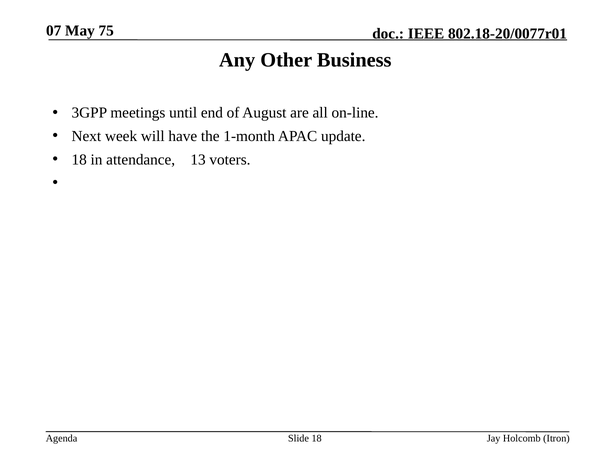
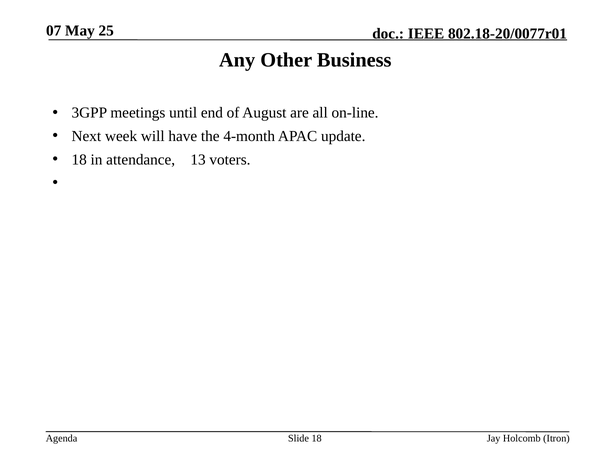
75: 75 -> 25 (106, 31)
1-month: 1-month -> 4-month (249, 136)
